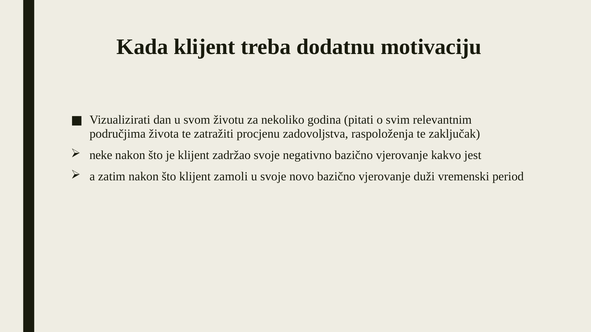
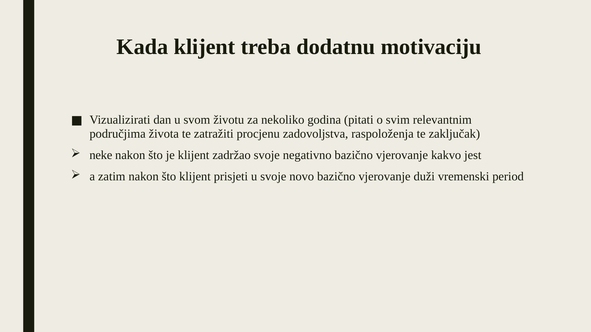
zamoli: zamoli -> prisjeti (231, 177)
